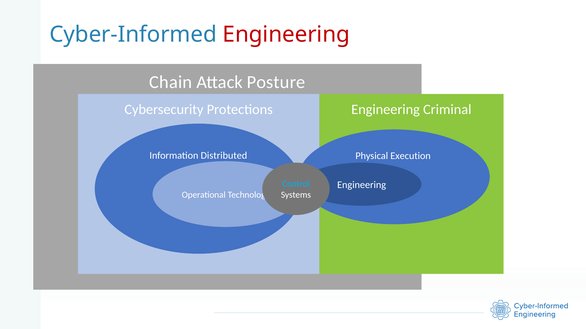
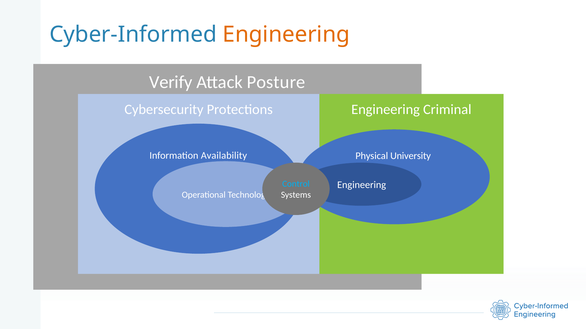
Engineering colour: red -> orange (286, 34)
Chain: Chain -> Verify (171, 82)
Distributed: Distributed -> Availability (224, 156)
Execution: Execution -> University (411, 156)
